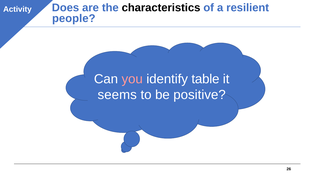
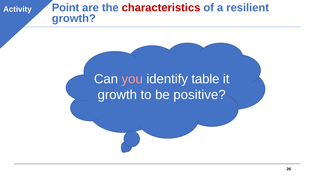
Does: Does -> Point (66, 8)
characteristics colour: black -> red (161, 8)
people: people -> growth (74, 18)
seems: seems -> growth (117, 95)
